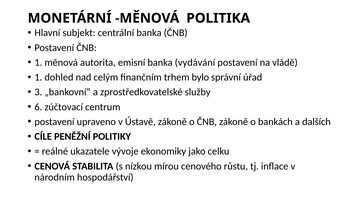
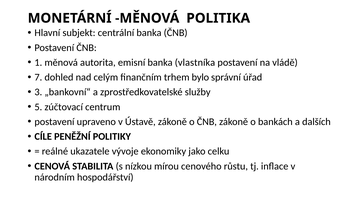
vydávání: vydávání -> vlastníka (195, 63)
1: 1 -> 7 (38, 77)
6: 6 -> 5 (38, 107)
